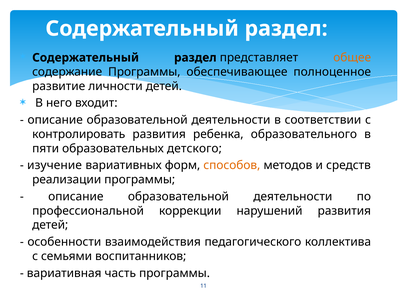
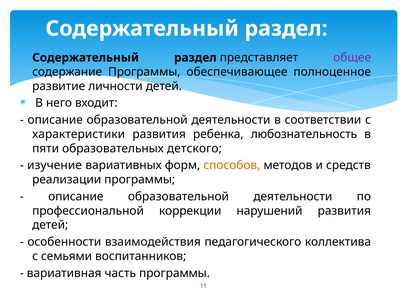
общее colour: orange -> purple (352, 58)
контролировать: контролировать -> характеристики (79, 134)
образовательного: образовательного -> любознательность (304, 134)
